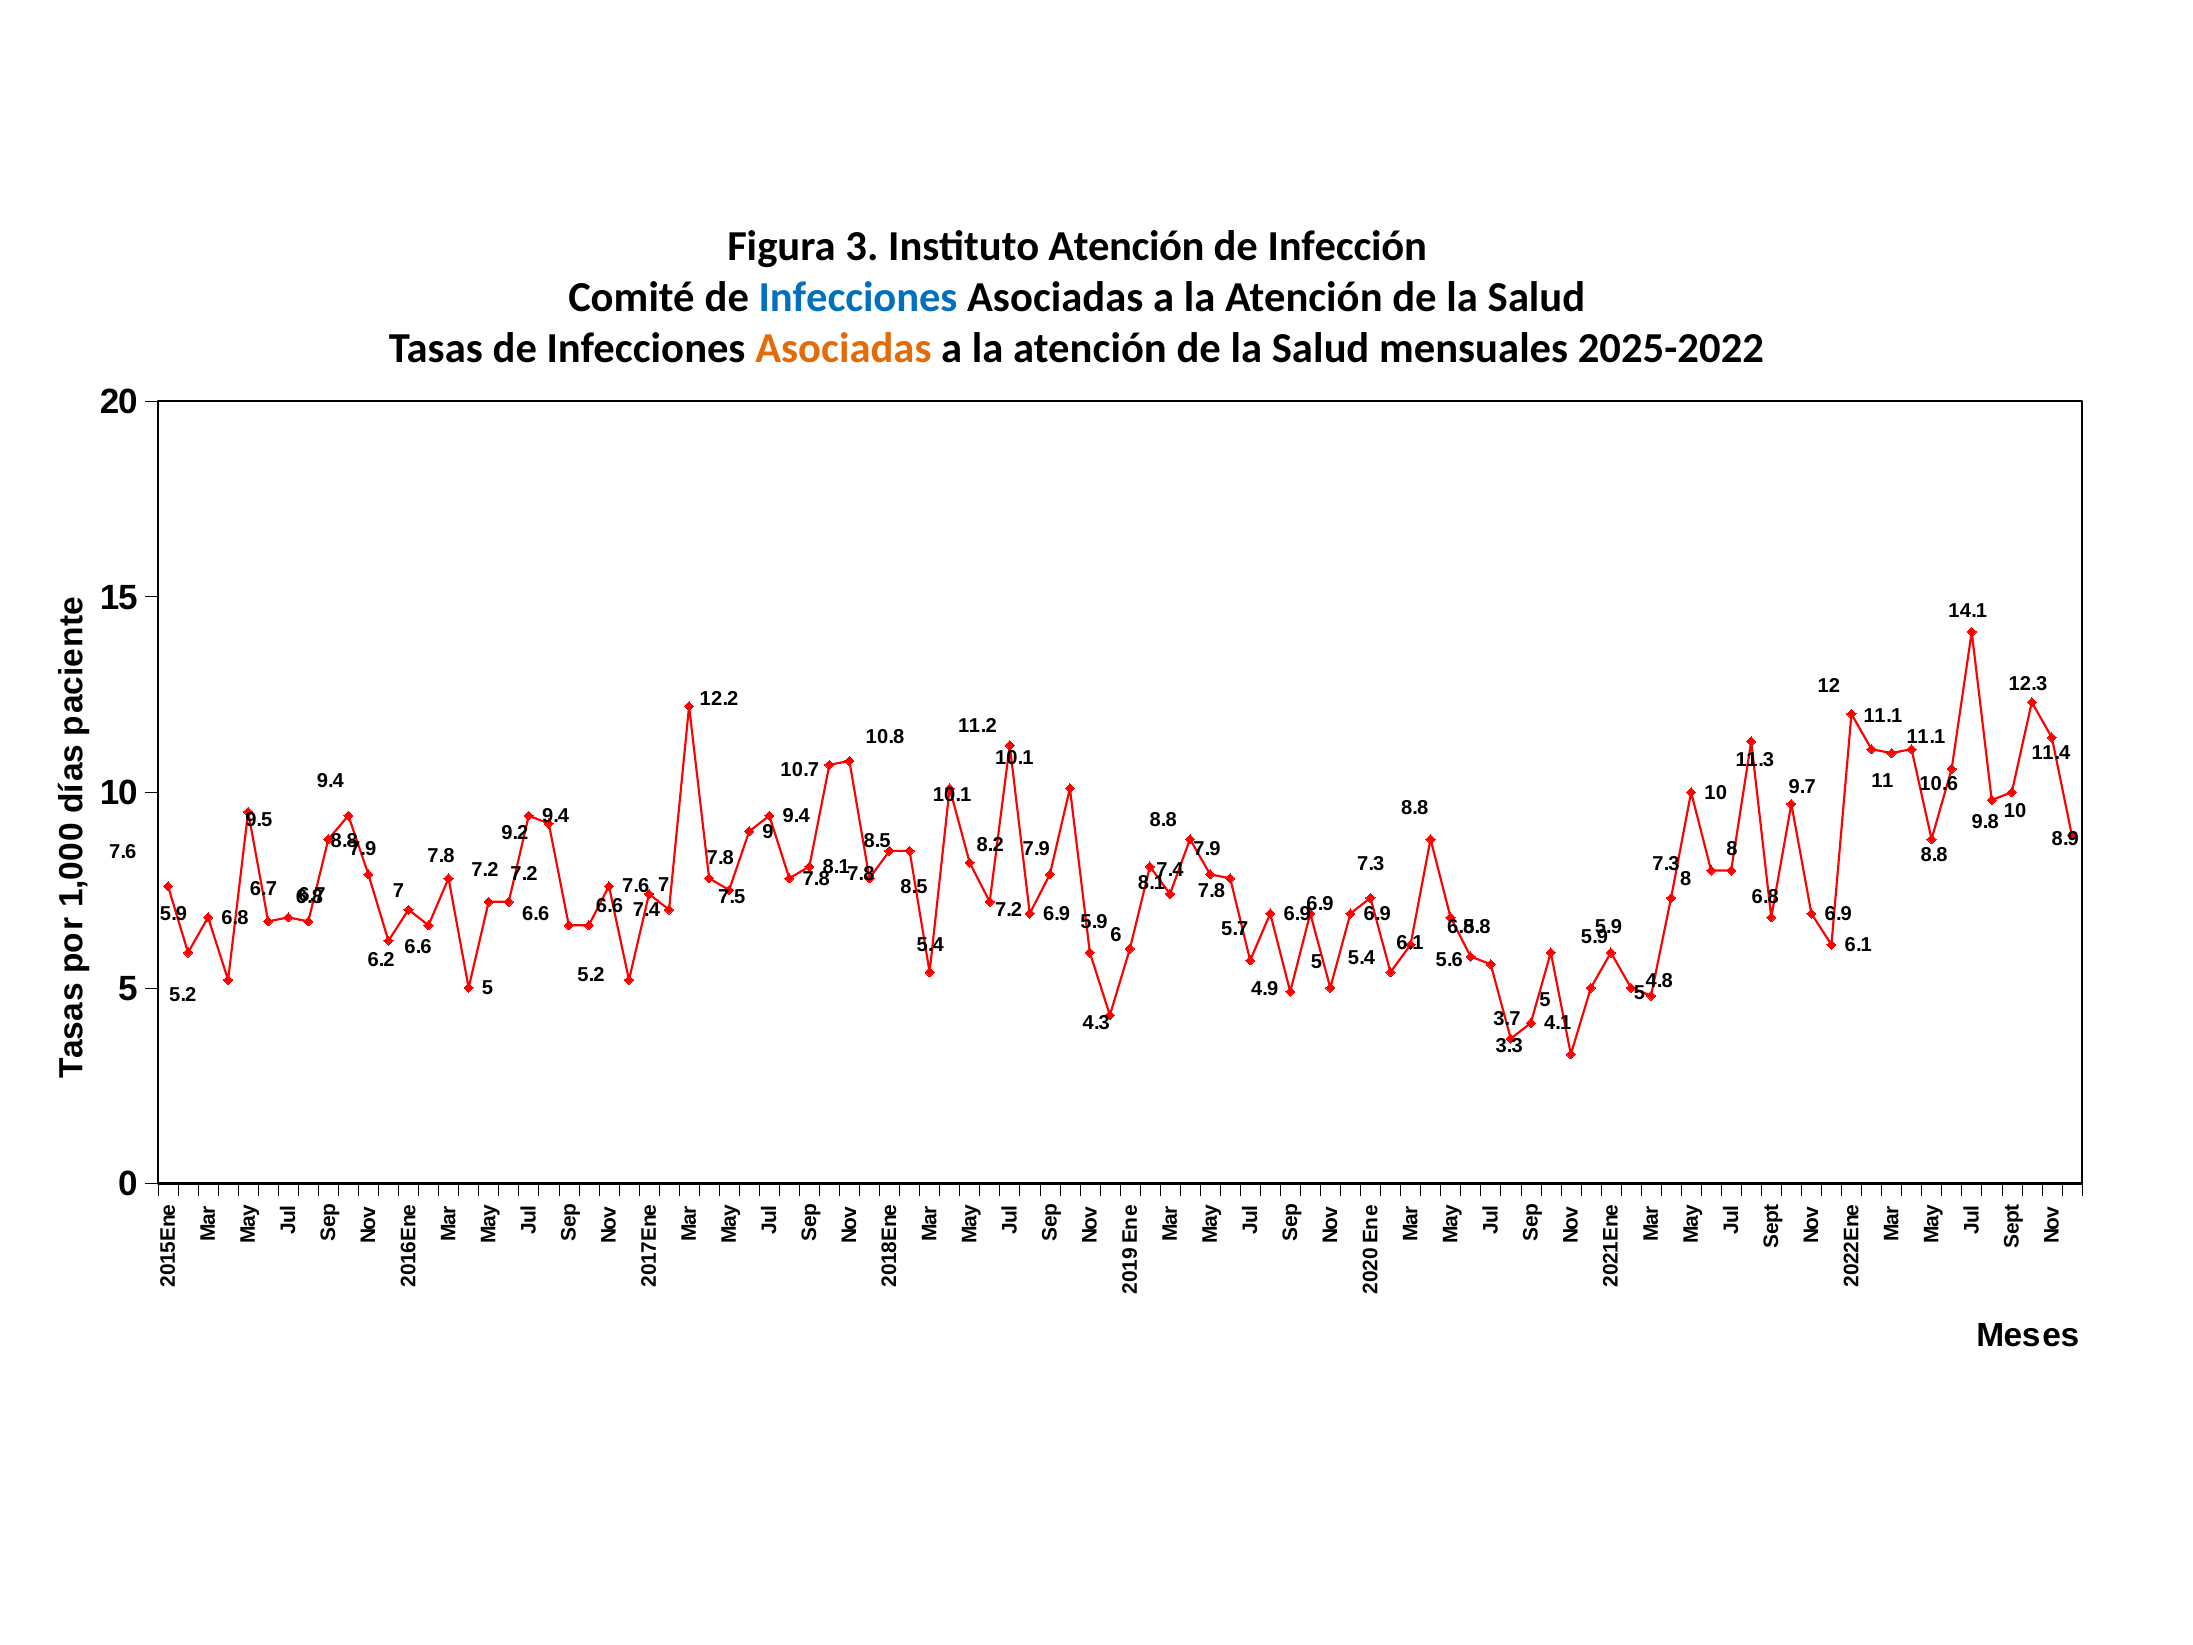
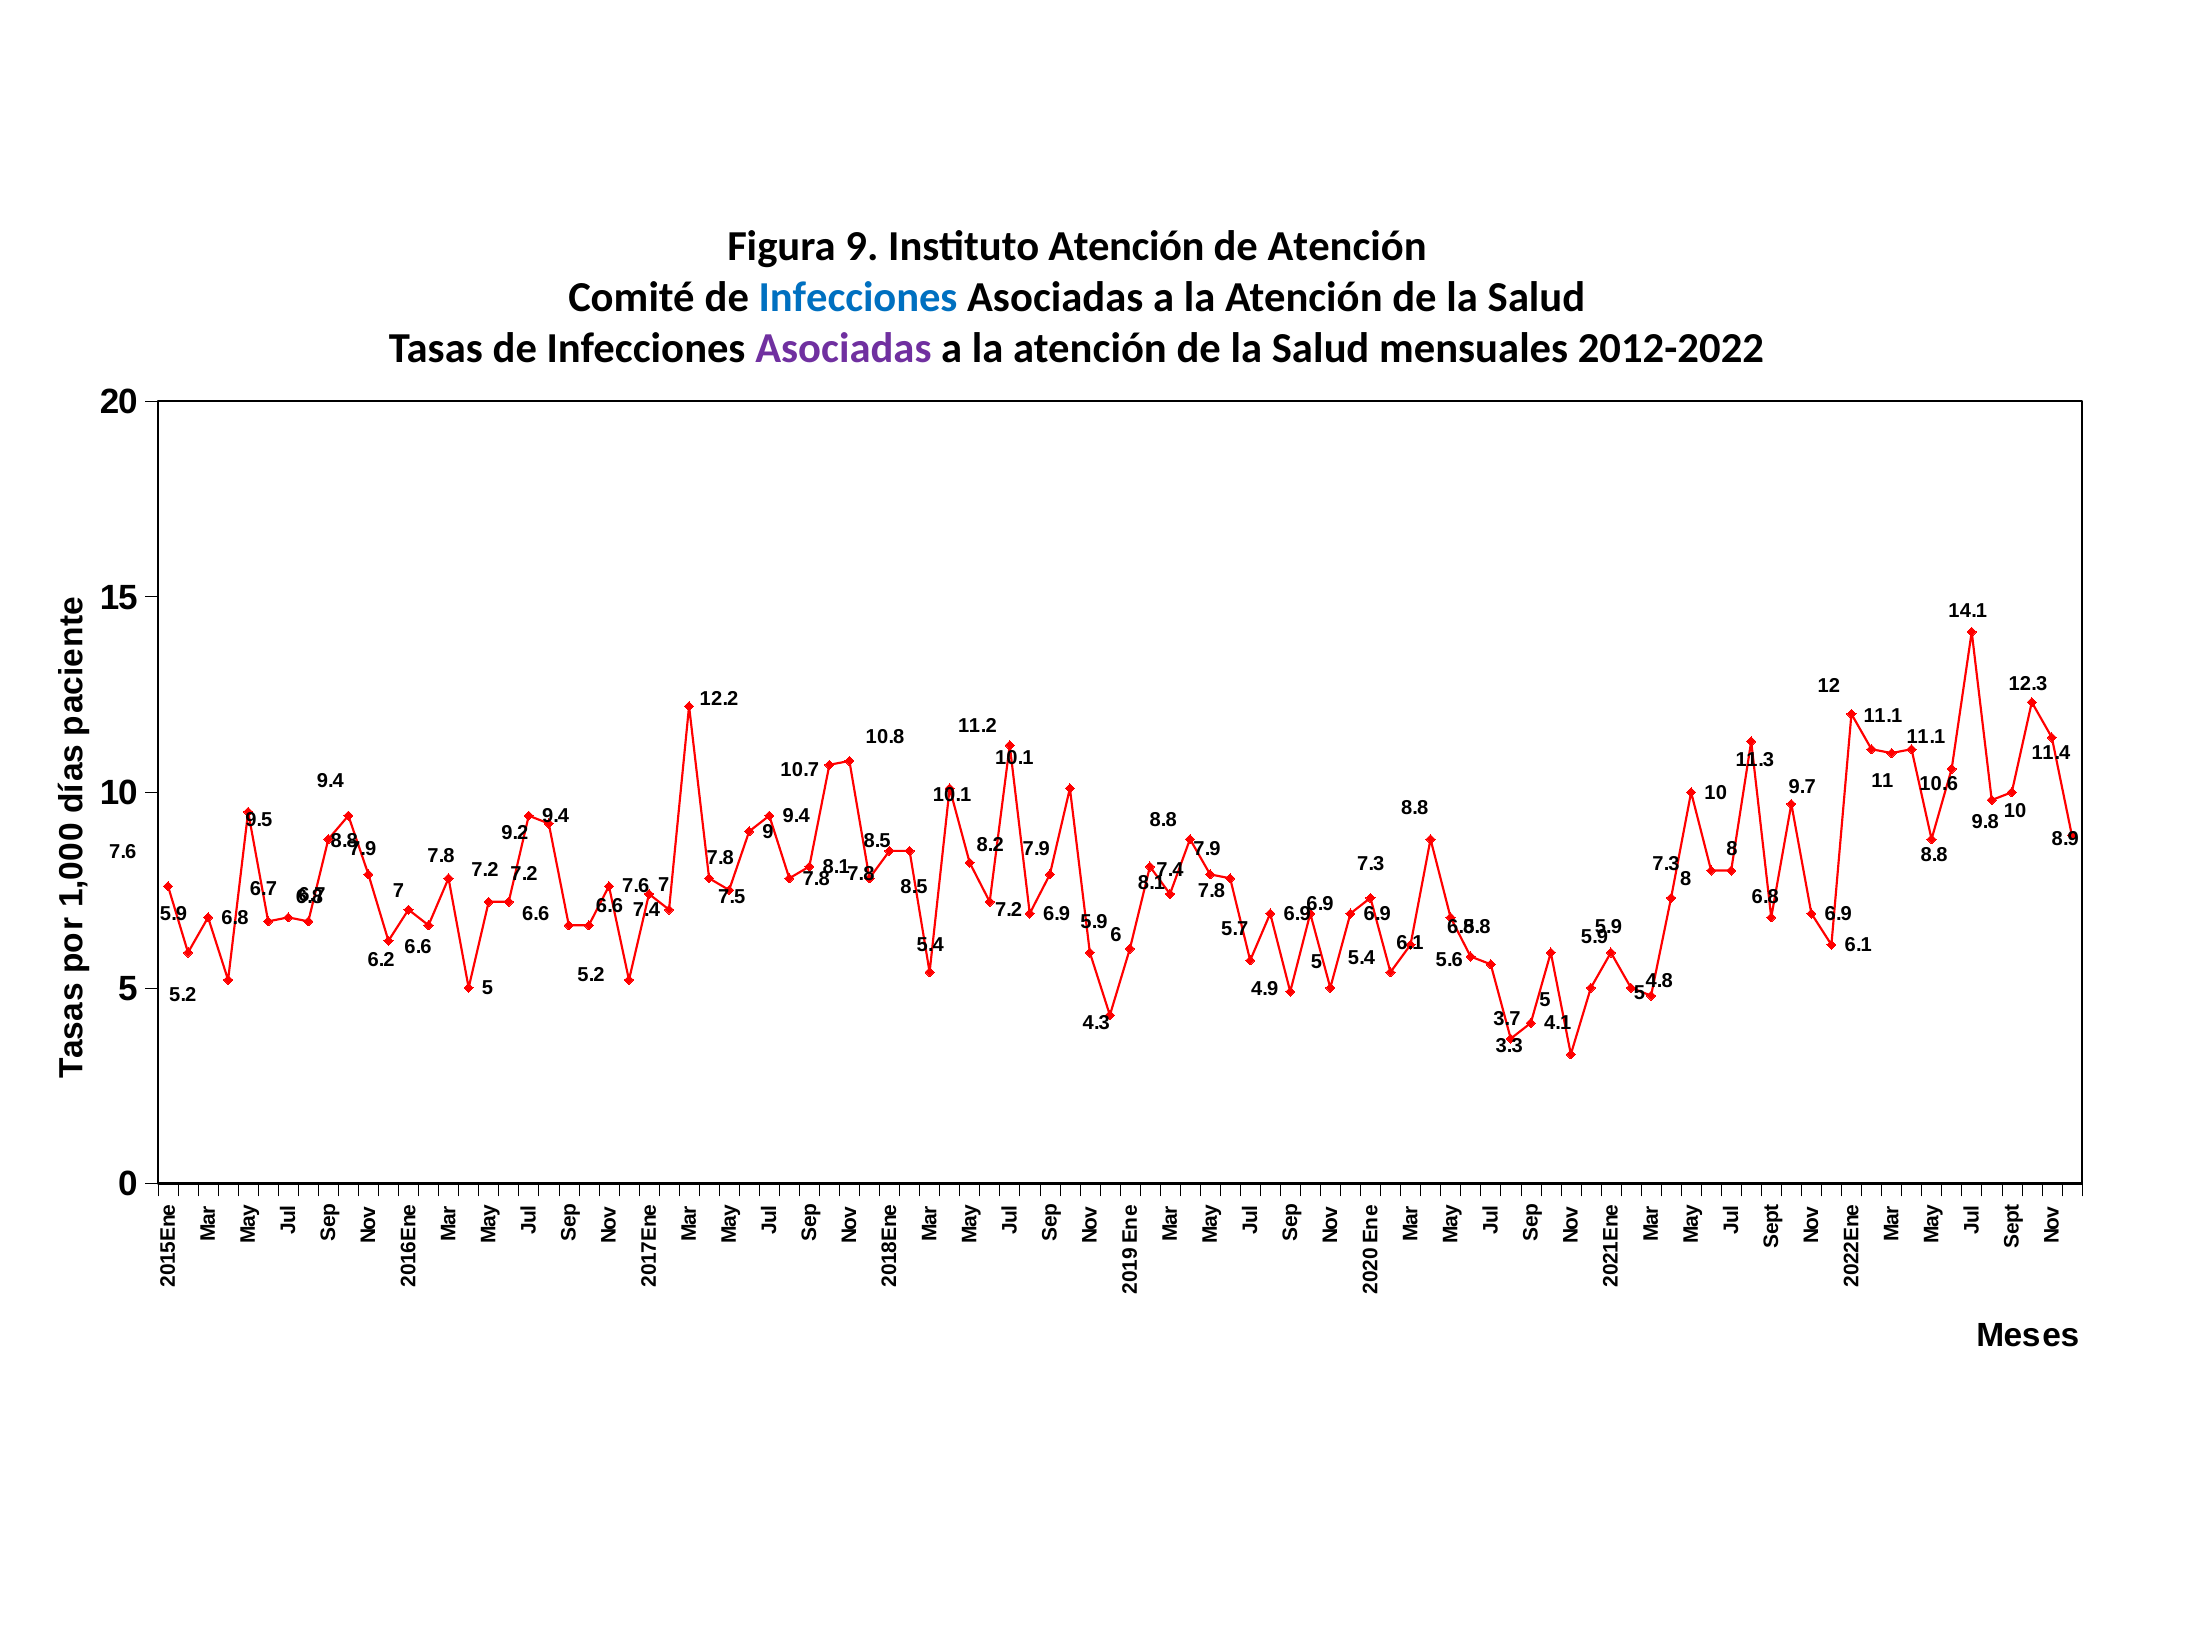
Figura 3: 3 -> 9 (862, 246)
de Infección: Infección -> Atención (1347, 246)
Asociadas colour: orange -> purple (843, 348)
2025-2022: 2025-2022 -> 2012-2022 (1671, 348)
